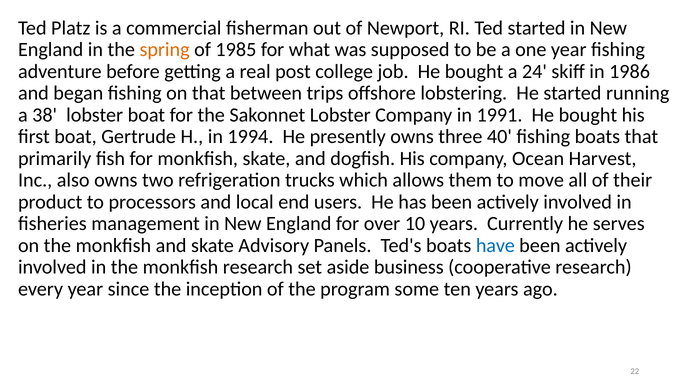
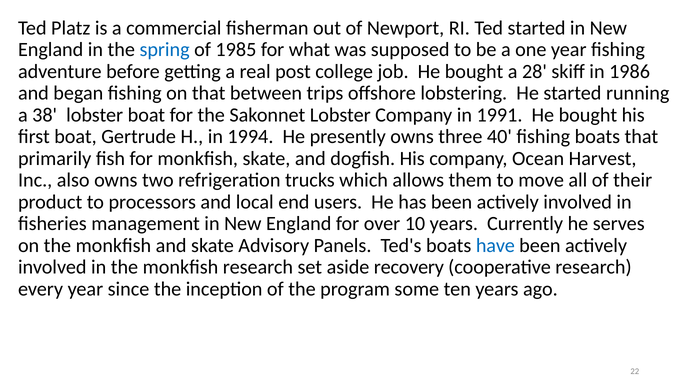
spring colour: orange -> blue (165, 50)
24: 24 -> 28 (534, 72)
business: business -> recovery (409, 267)
